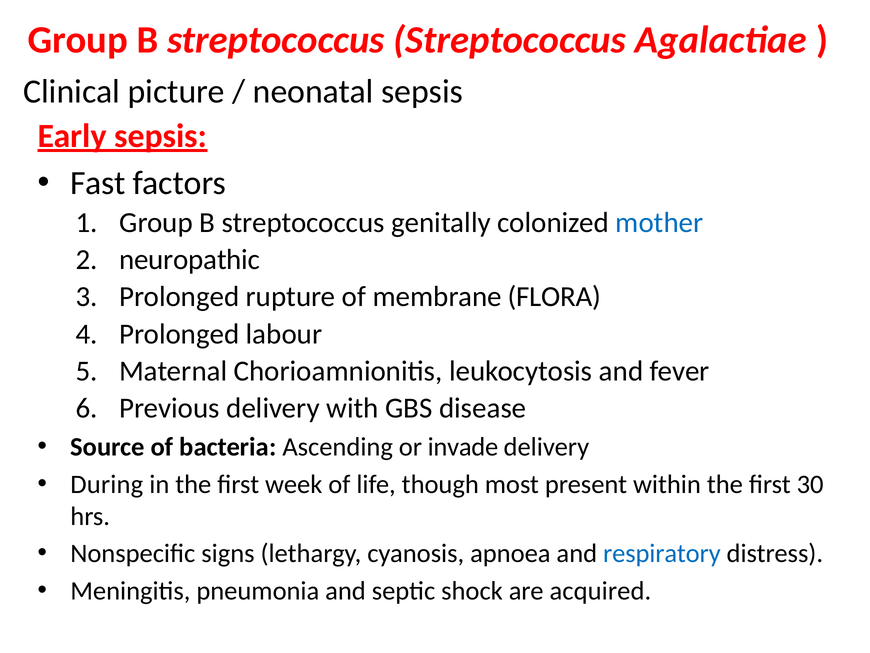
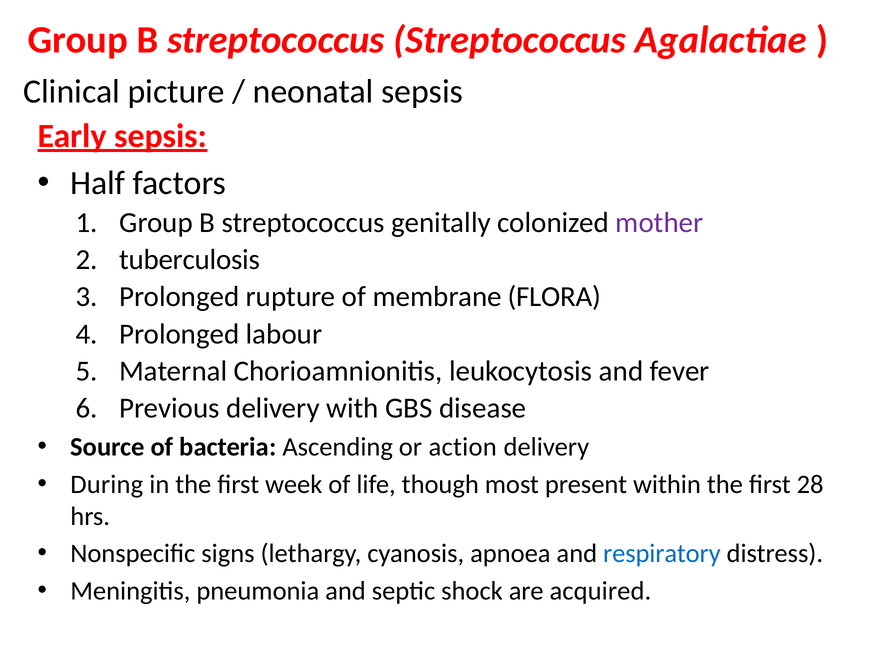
Fast: Fast -> Half (98, 183)
mother colour: blue -> purple (659, 222)
neuropathic: neuropathic -> tuberculosis (190, 260)
invade: invade -> action (463, 447)
30: 30 -> 28 (810, 484)
